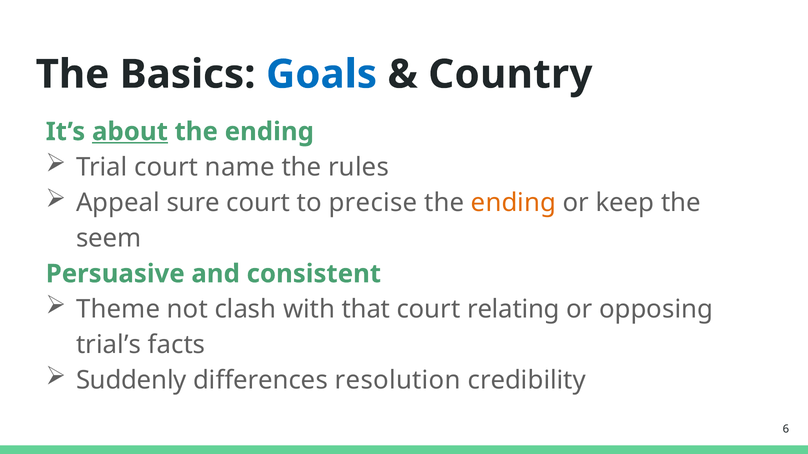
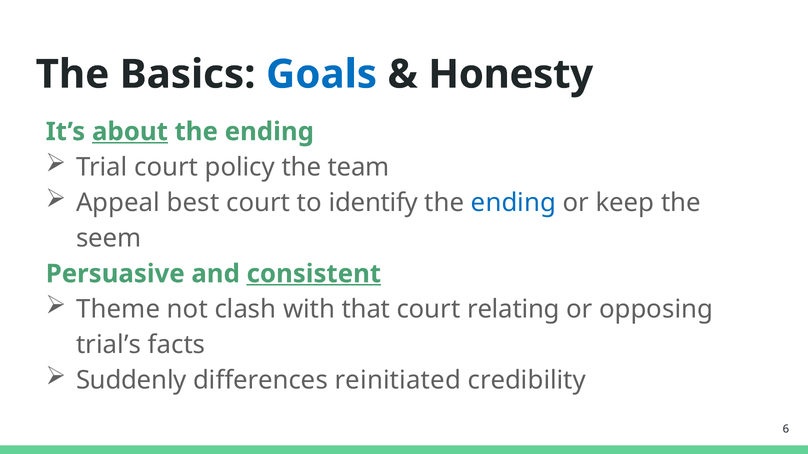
Country: Country -> Honesty (511, 74)
name: name -> policy (240, 167)
rules: rules -> team (359, 167)
sure: sure -> best (193, 203)
precise: precise -> identify (373, 203)
ending colour: orange -> blue (513, 203)
consistent underline: none -> present (314, 274)
resolution: resolution -> reinitiated (398, 381)
